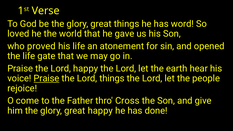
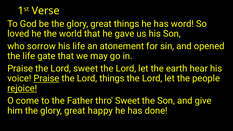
proved: proved -> sorrow (41, 46)
Lord happy: happy -> sweet (86, 69)
rejoice underline: none -> present (22, 88)
thro Cross: Cross -> Sweet (127, 101)
